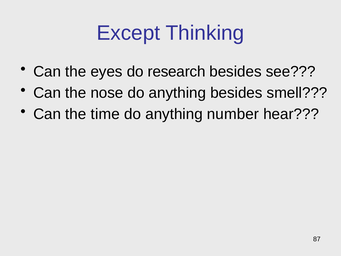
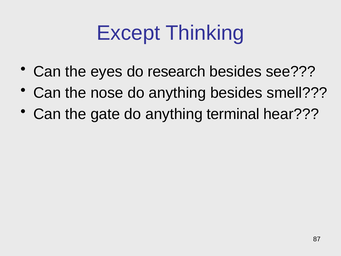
time: time -> gate (105, 114)
number: number -> terminal (233, 114)
